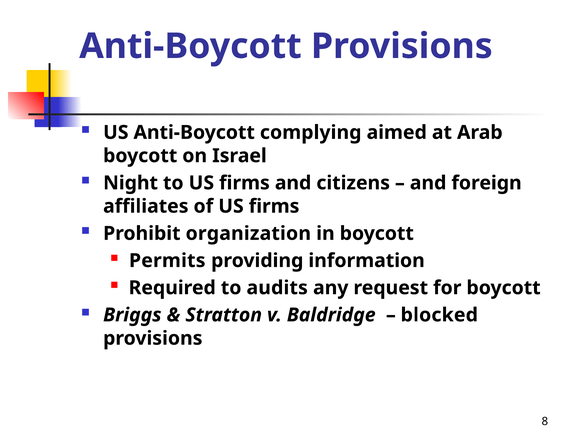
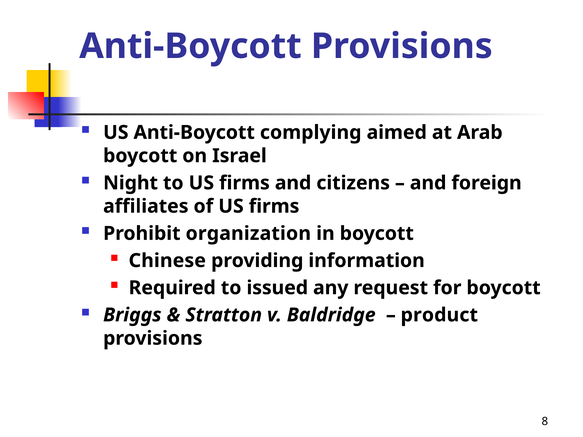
Permits: Permits -> Chinese (167, 261)
audits: audits -> issued (277, 288)
blocked: blocked -> product (439, 315)
